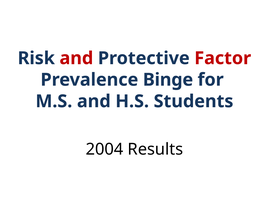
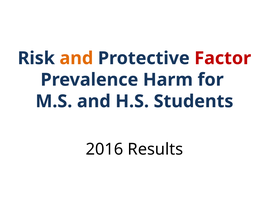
and colour: red -> orange (76, 58)
Binge: Binge -> Harm (168, 80)
2004: 2004 -> 2016 (105, 149)
